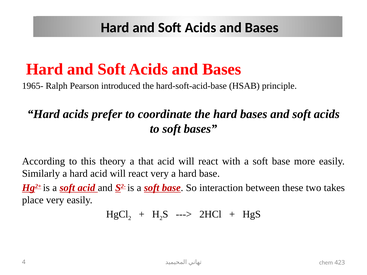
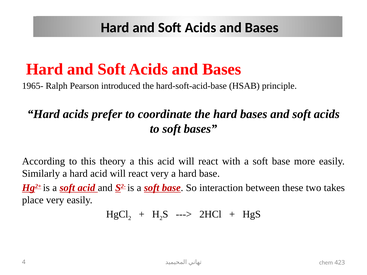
a that: that -> this (146, 161)
